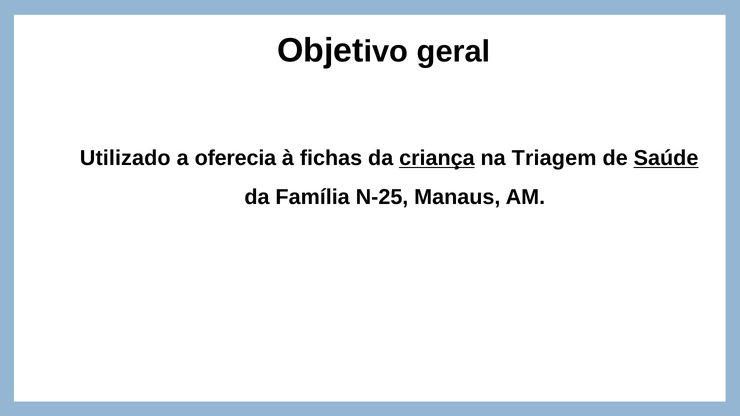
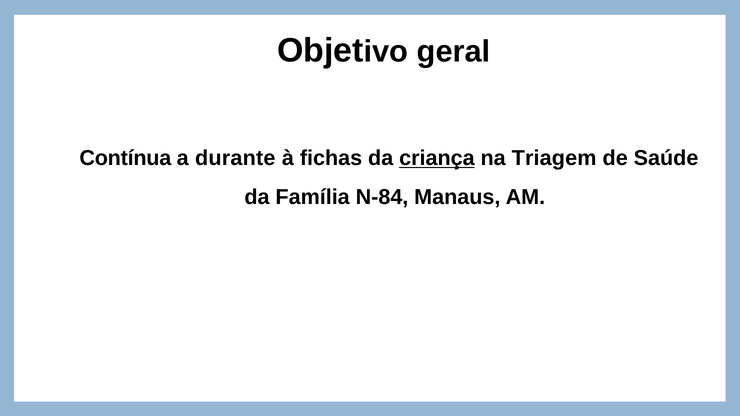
Utilizado: Utilizado -> Contínua (125, 158)
oferecia: oferecia -> durante (235, 158)
Saúde underline: present -> none (666, 158)
N-25: N-25 -> N-84 (382, 197)
